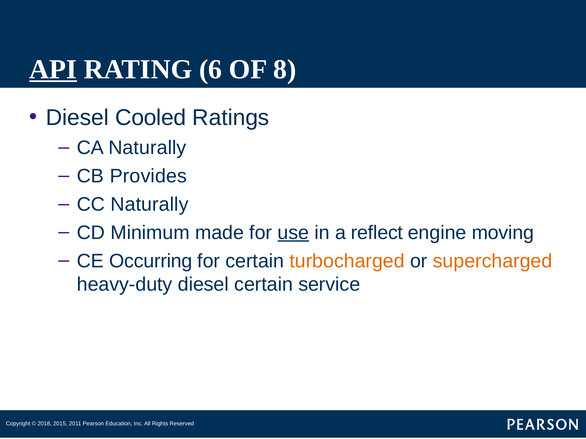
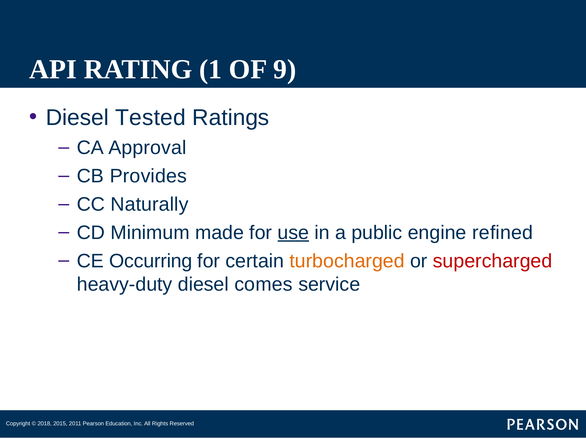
API underline: present -> none (53, 69)
6: 6 -> 1 (211, 69)
8: 8 -> 9 (285, 69)
Cooled: Cooled -> Tested (150, 118)
CA Naturally: Naturally -> Approval (147, 148)
reflect: reflect -> public (377, 233)
moving: moving -> refined (503, 233)
supercharged colour: orange -> red (493, 261)
diesel certain: certain -> comes (264, 285)
